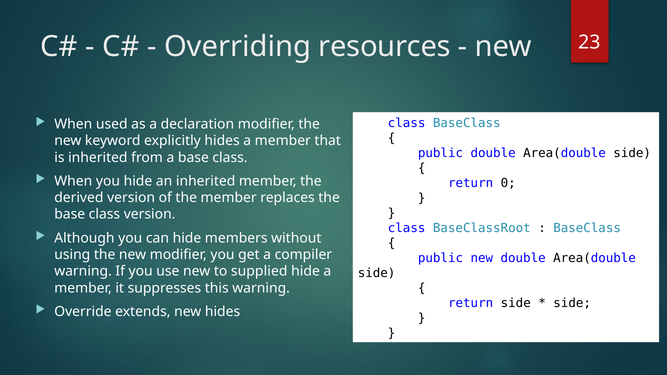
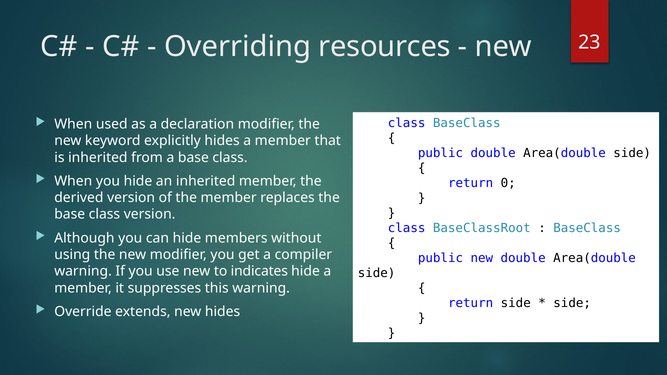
supplied: supplied -> indicates (259, 271)
